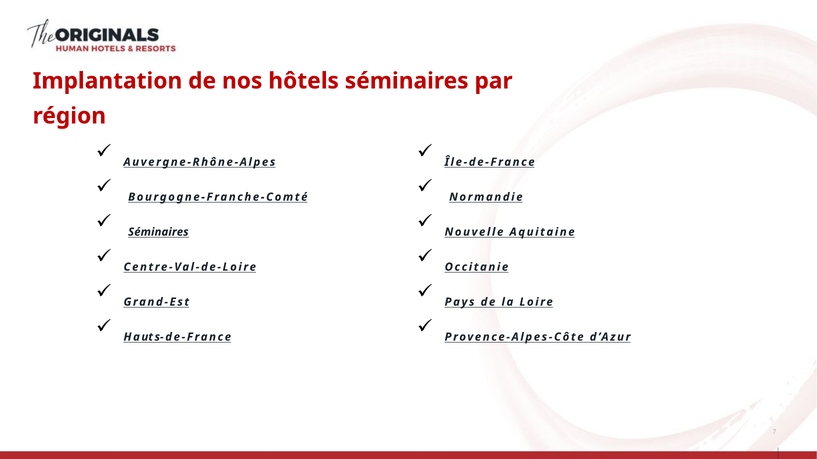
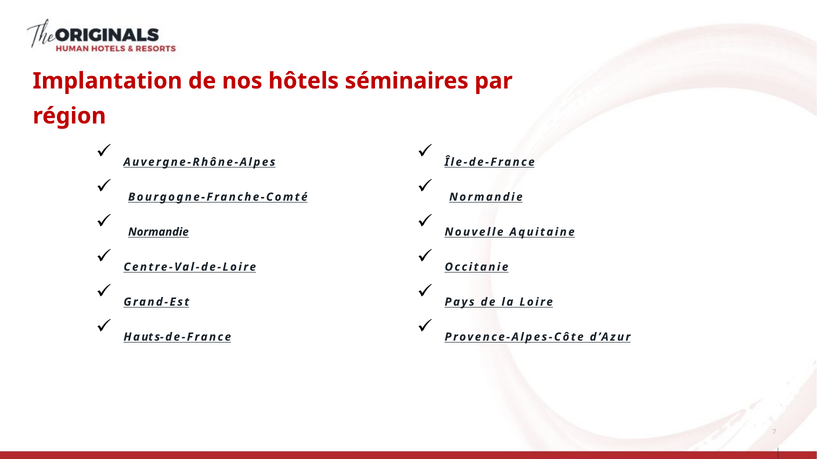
Séminaires: Séminaires -> Normandie (158, 232)
